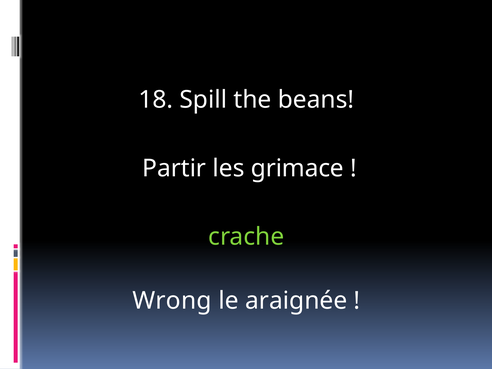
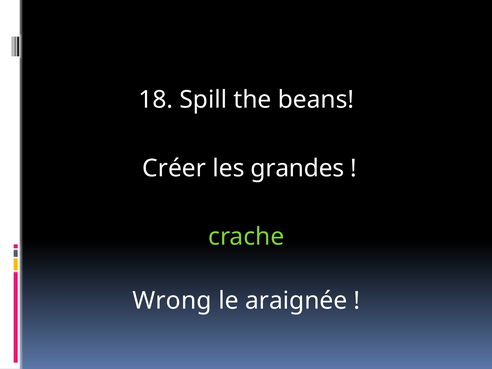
Partir: Partir -> Créer (174, 168)
grimace: grimace -> grandes (297, 168)
